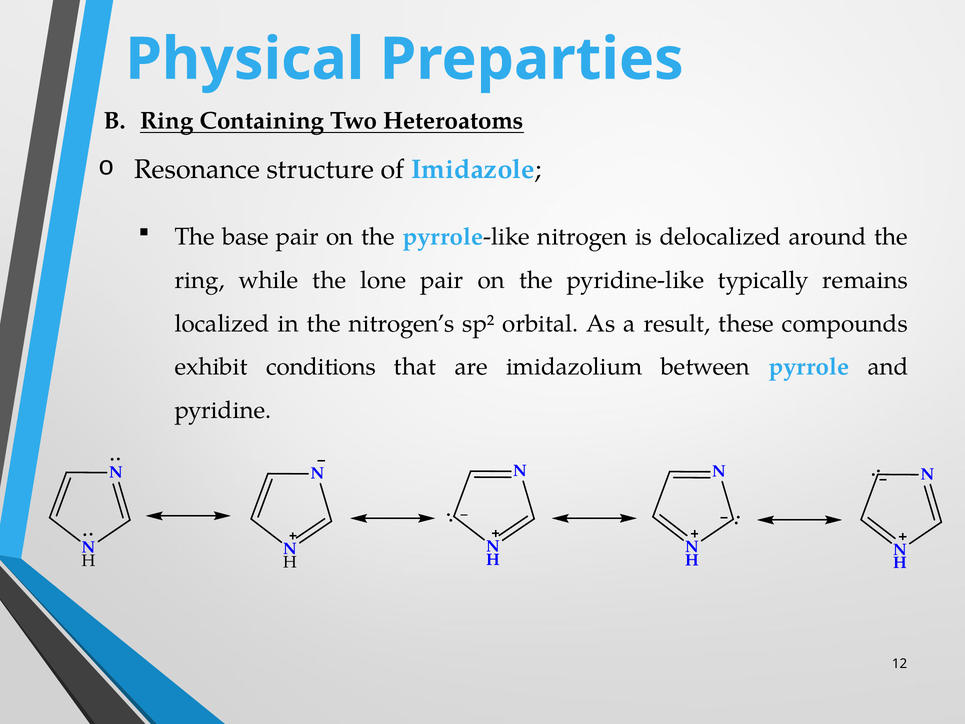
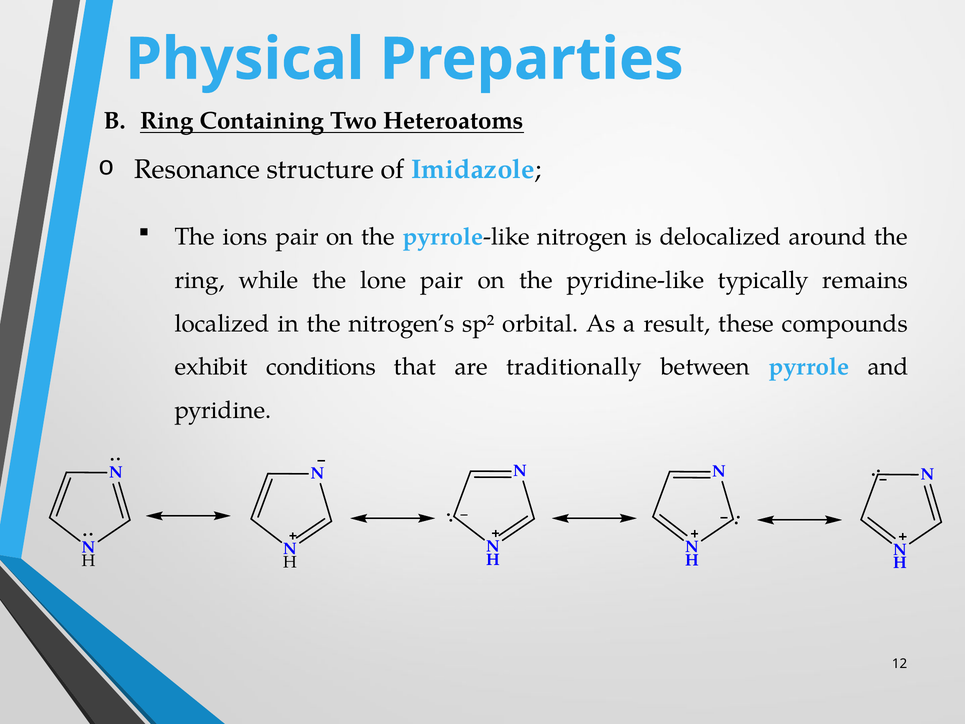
base: base -> ions (245, 237)
imidazolium: imidazolium -> traditionally (574, 367)
